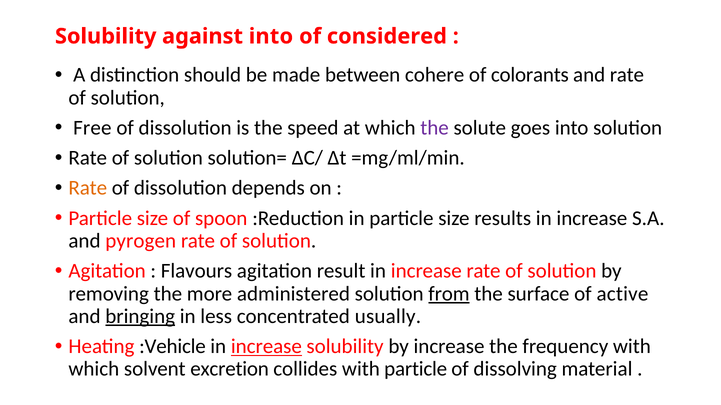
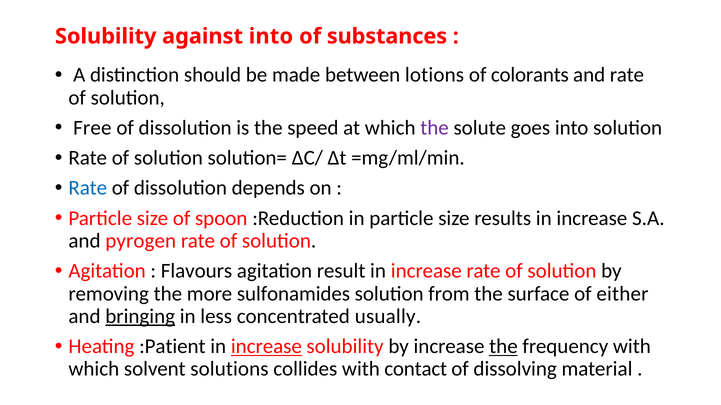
considered: considered -> substances (387, 36)
cohere: cohere -> lotions (435, 75)
Rate colour: orange -> blue (88, 188)
administered: administered -> sulfonamides (293, 294)
from underline: present -> none (449, 294)
active: active -> either (622, 294)
:Vehicle: :Vehicle -> :Patient (172, 347)
the underline: none -> present (503, 347)
excretion: excretion -> solutions (229, 370)
with particle: particle -> contact (416, 370)
